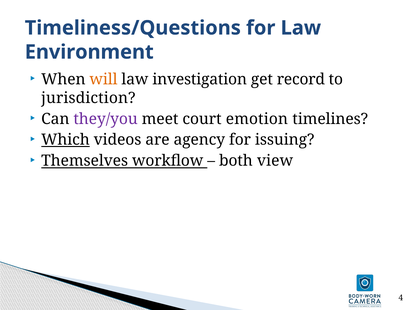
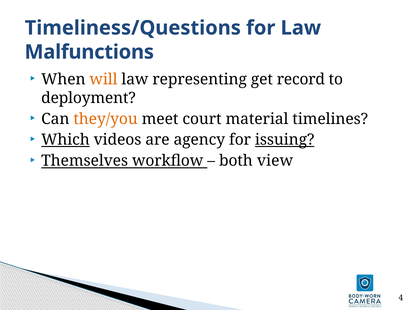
Environment: Environment -> Malfunctions (89, 52)
investigation: investigation -> representing (200, 79)
jurisdiction: jurisdiction -> deployment (88, 98)
they/you colour: purple -> orange (106, 119)
emotion: emotion -> material (257, 119)
issuing underline: none -> present (285, 140)
